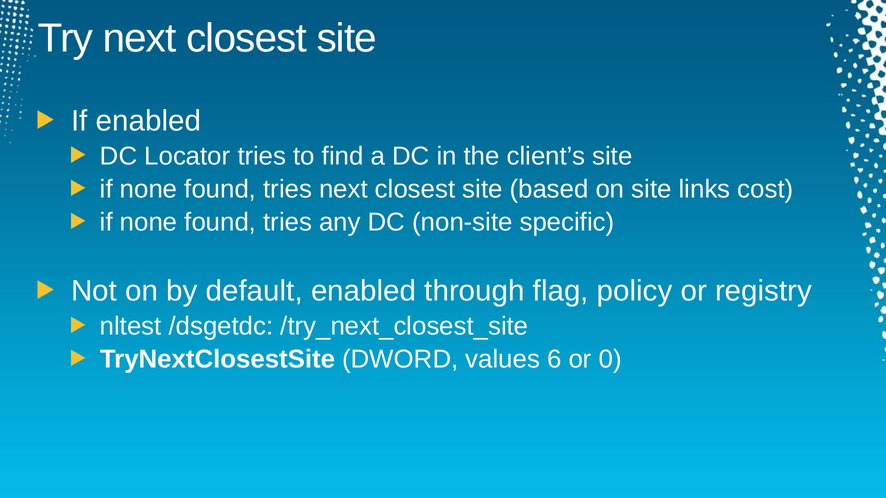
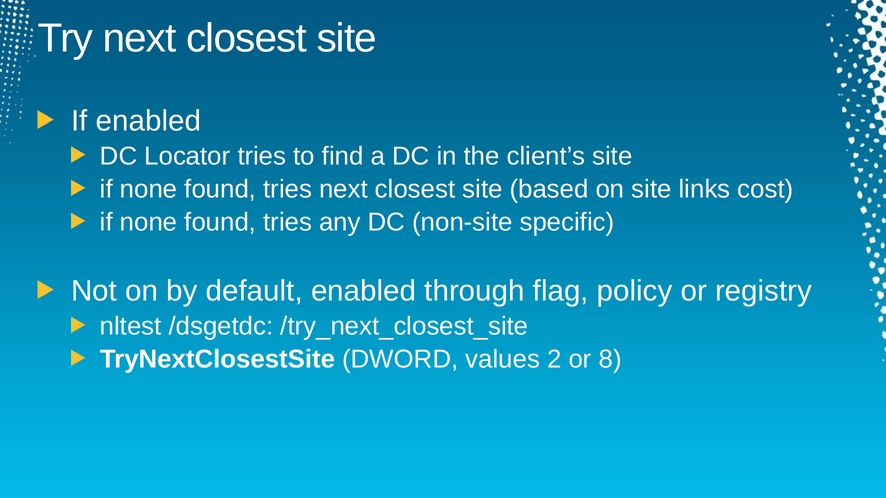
6: 6 -> 2 (554, 360)
0: 0 -> 8 (610, 360)
